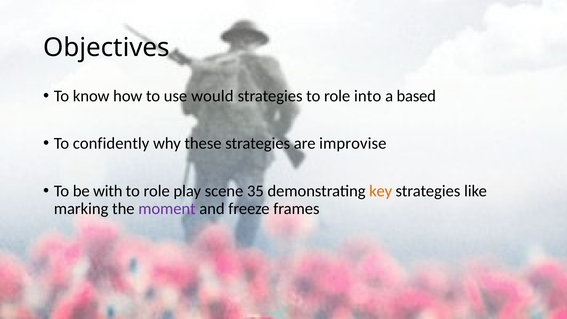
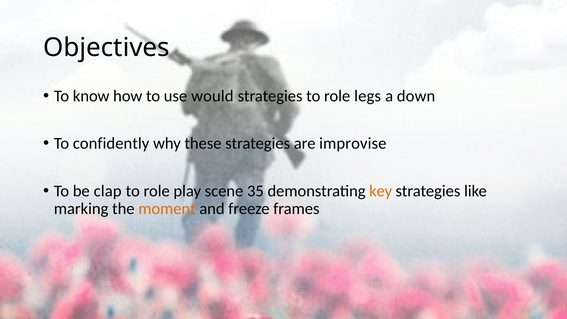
into: into -> legs (368, 96)
based: based -> down (416, 96)
with: with -> clap (108, 191)
moment colour: purple -> orange (167, 209)
